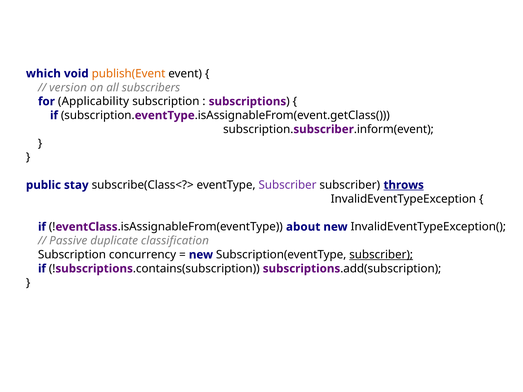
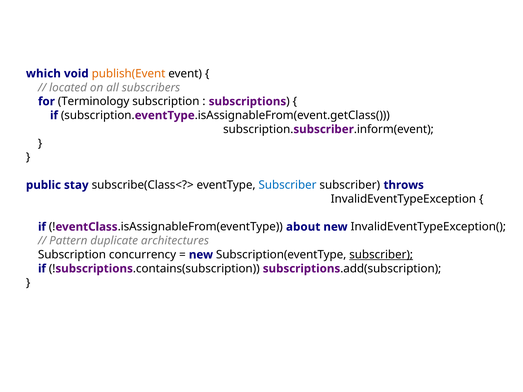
version: version -> located (68, 88)
Applicability: Applicability -> Terminology (94, 102)
Subscriber colour: purple -> blue (288, 185)
throws underline: present -> none (404, 185)
Passive: Passive -> Pattern (68, 241)
classification: classification -> architectures (175, 241)
